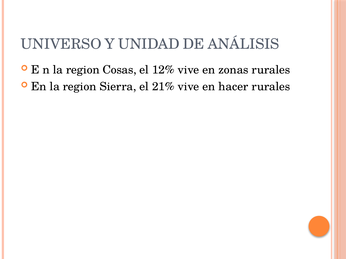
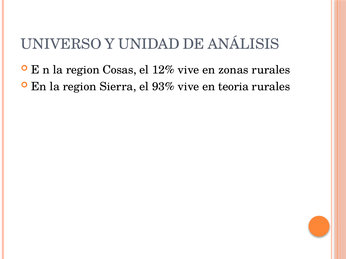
21%: 21% -> 93% (163, 87)
hacer: hacer -> teoria (233, 87)
